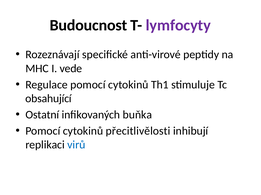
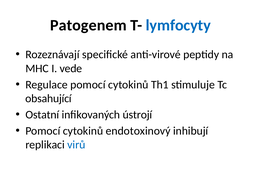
Budoucnost: Budoucnost -> Patogenem (88, 25)
lymfocyty colour: purple -> blue (178, 25)
buňka: buňka -> ústrojí (137, 115)
přecitlivělosti: přecitlivělosti -> endotoxinový (138, 131)
